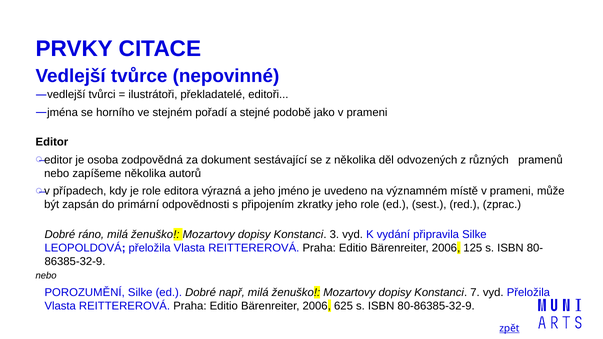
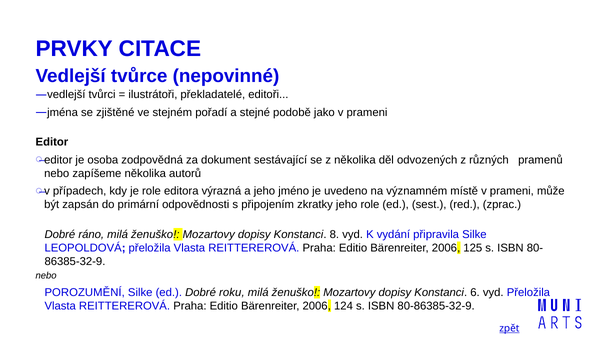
horního: horního -> zjištěné (115, 112)
3: 3 -> 8 (334, 234)
např: např -> roku (232, 293)
7: 7 -> 6 (475, 293)
625: 625 -> 124 (343, 306)
